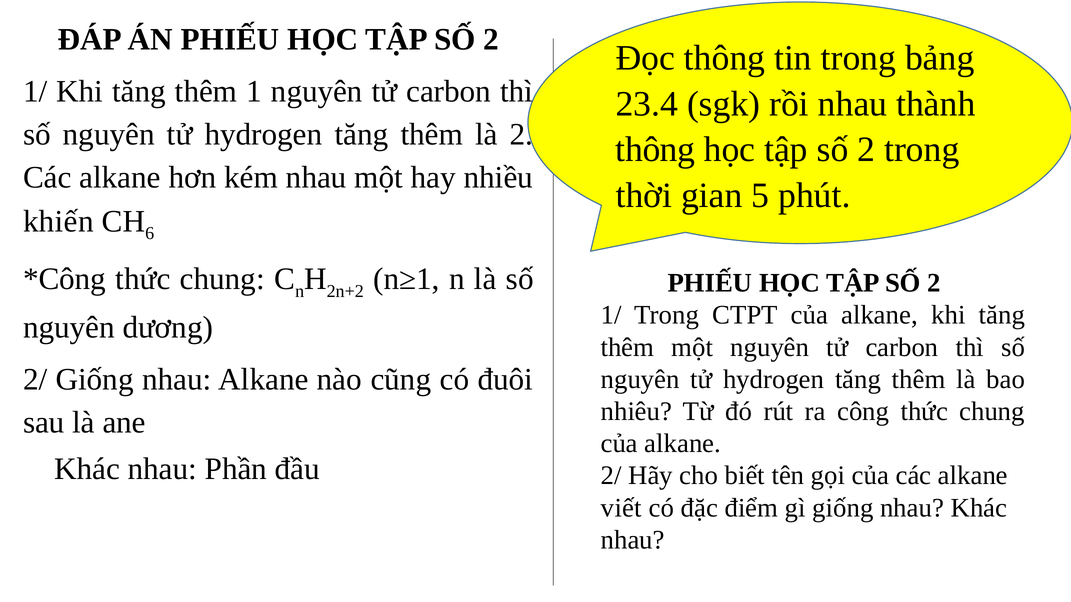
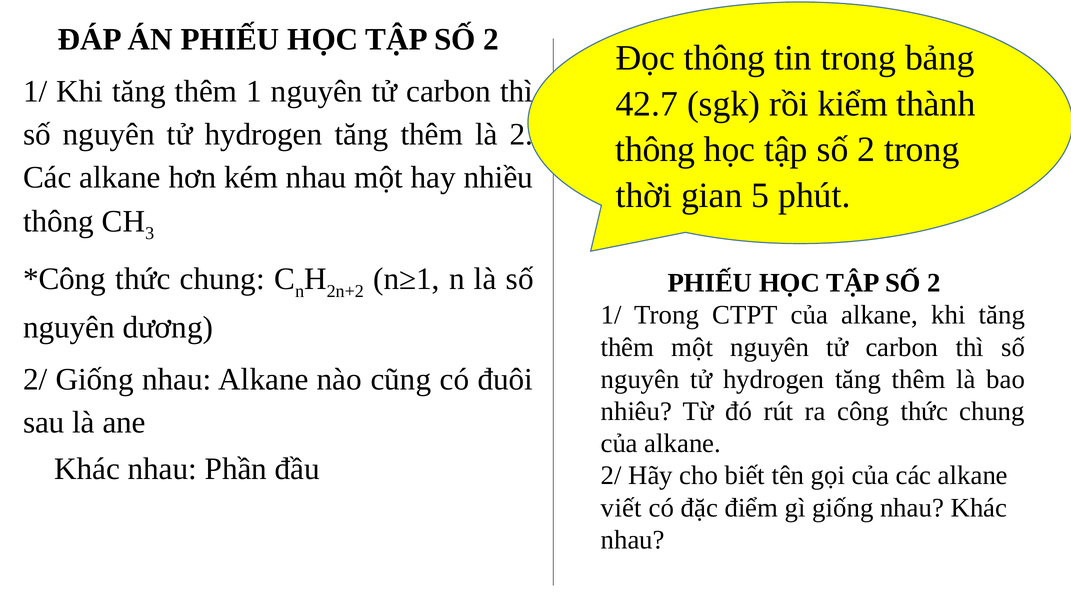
23.4: 23.4 -> 42.7 (647, 104)
rồi nhau: nhau -> kiểm (853, 104)
khiến: khiến -> thông (59, 221)
6: 6 -> 3 (150, 234)
